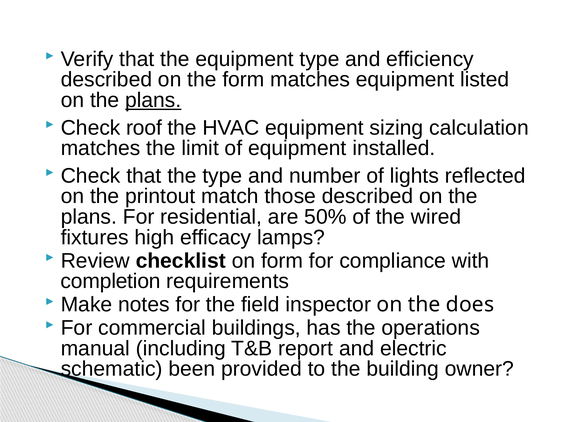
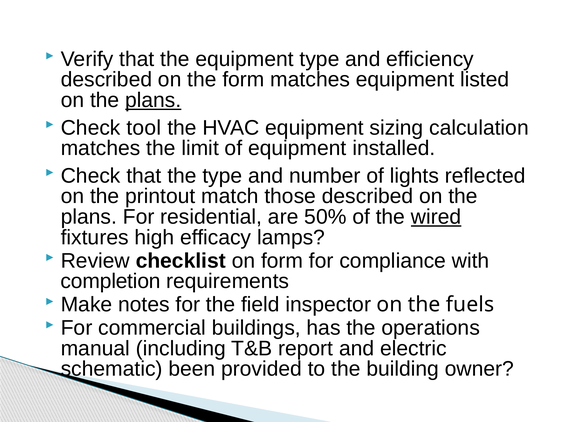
roof: roof -> tool (144, 128)
wired underline: none -> present (436, 217)
does: does -> fuels (470, 304)
